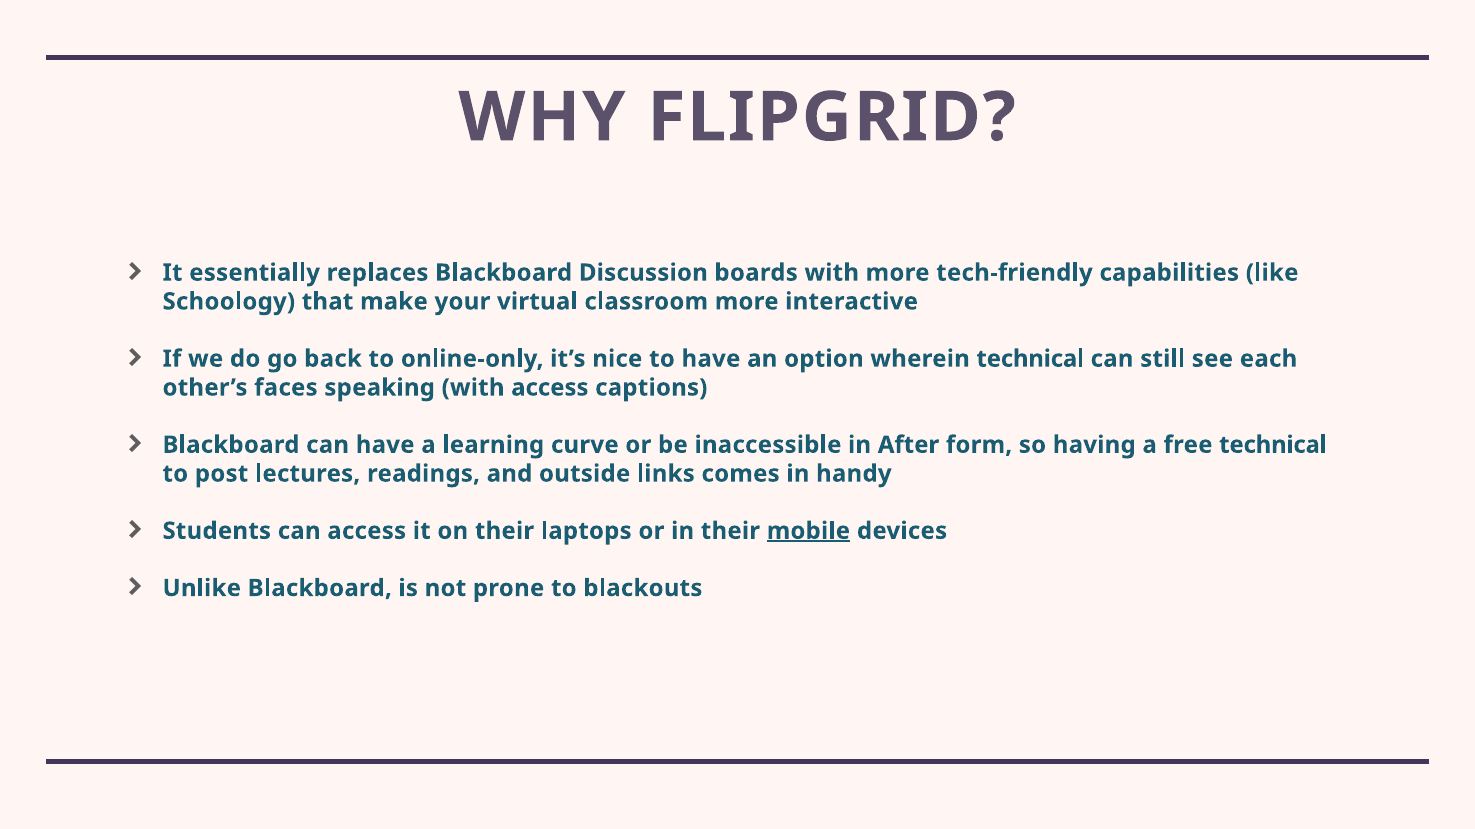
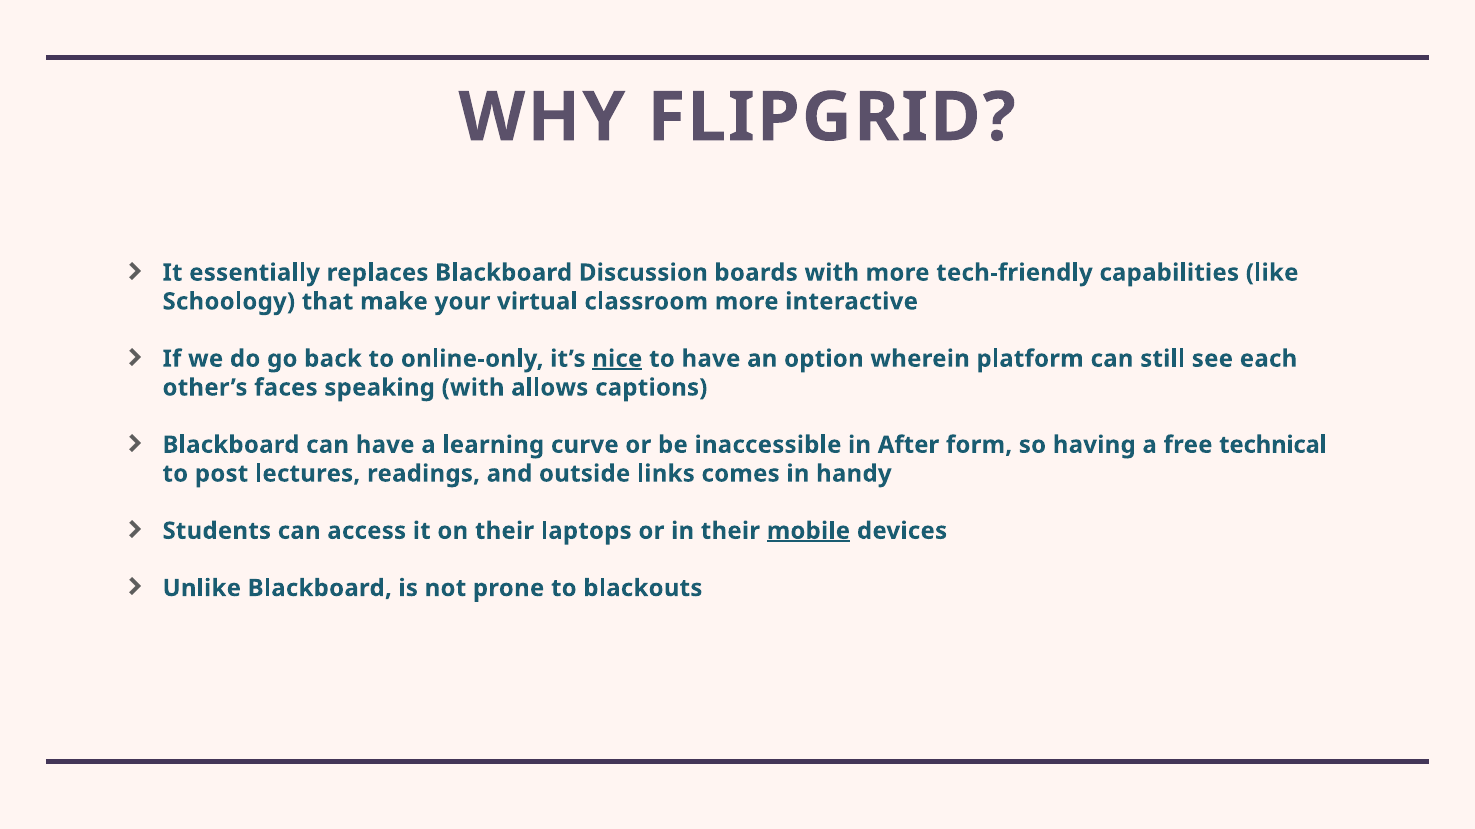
nice underline: none -> present (617, 359)
wherein technical: technical -> platform (1030, 359)
with access: access -> allows (550, 388)
